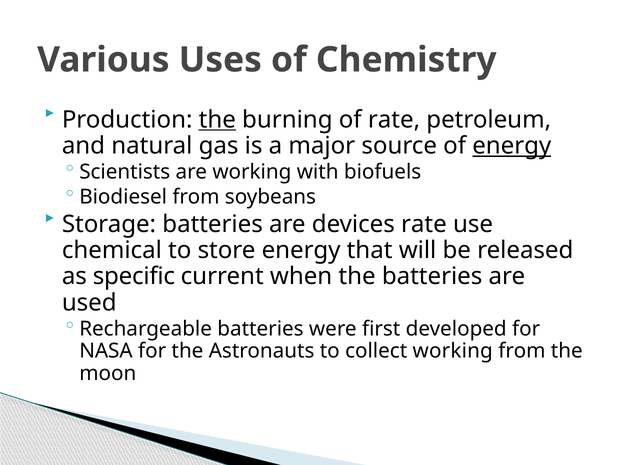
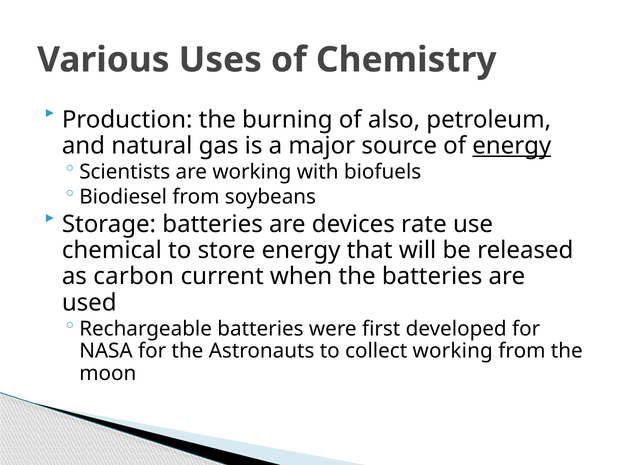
the underline: present -> none (217, 120)
of rate: rate -> also (394, 120)
specific: specific -> carbon (134, 277)
